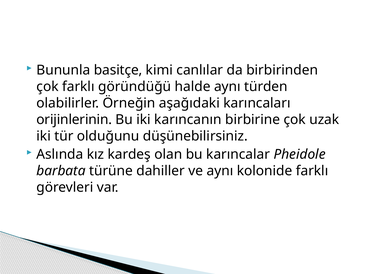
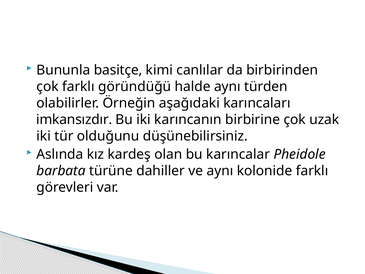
orijinlerinin: orijinlerinin -> imkansızdır (74, 119)
